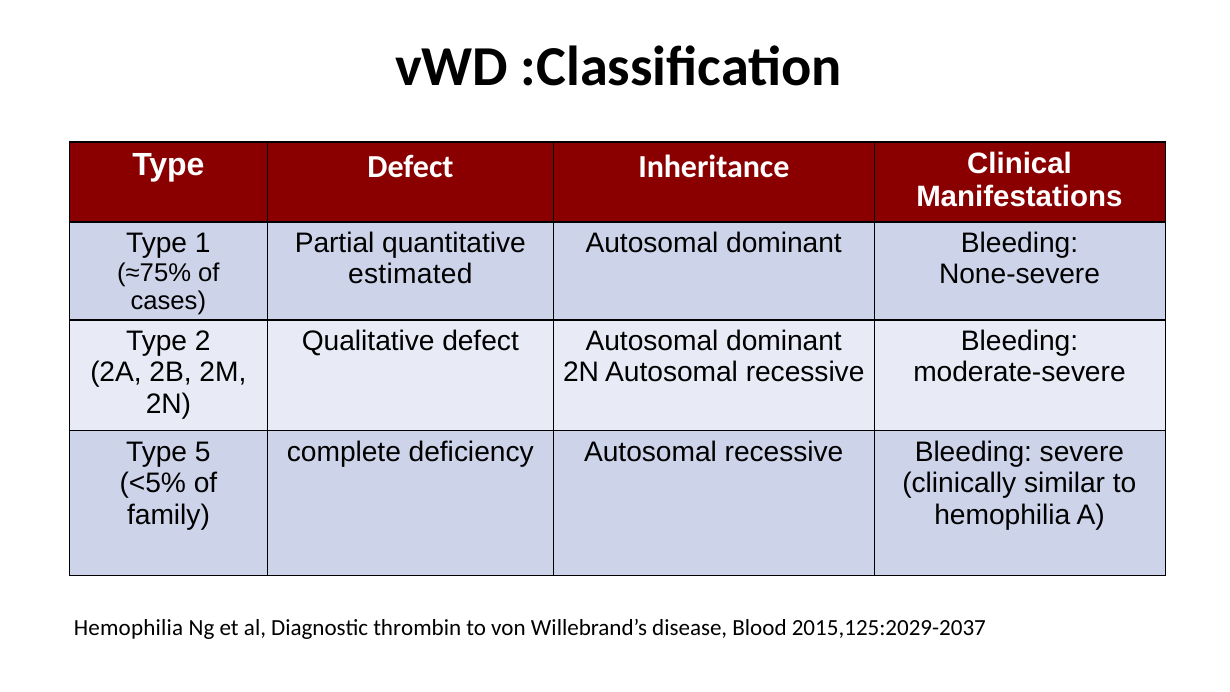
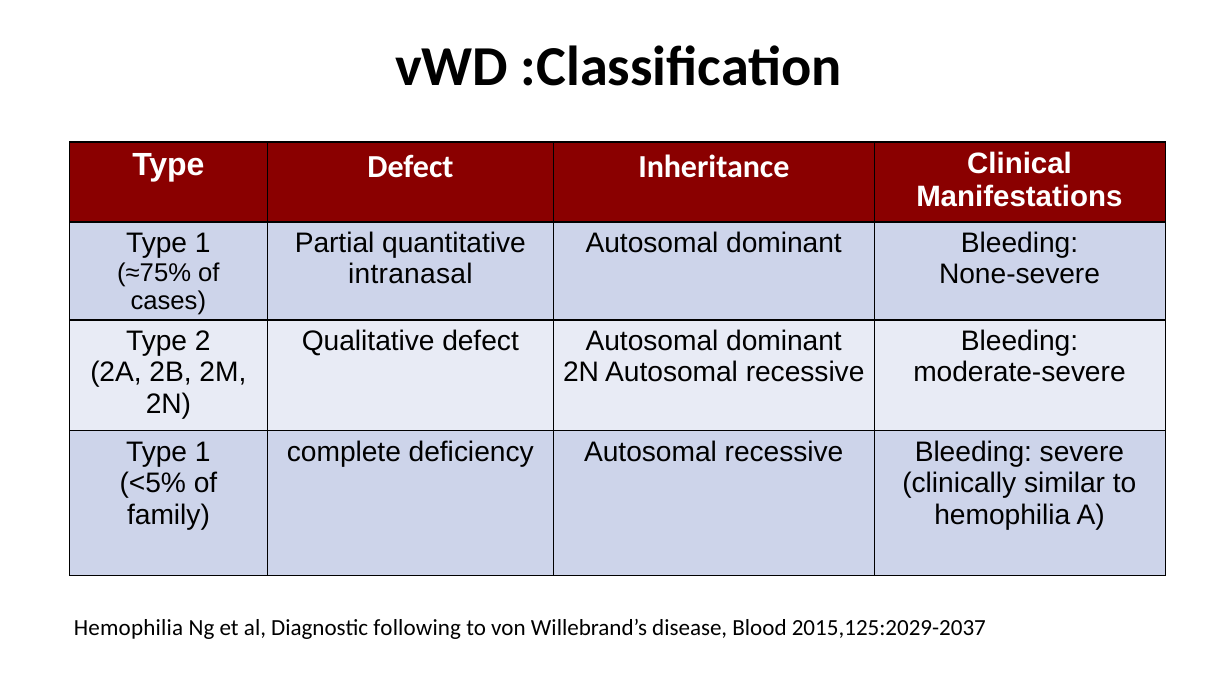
estimated: estimated -> intranasal (410, 274)
5: 5 -> 1 (203, 452)
thrombin: thrombin -> following (417, 628)
